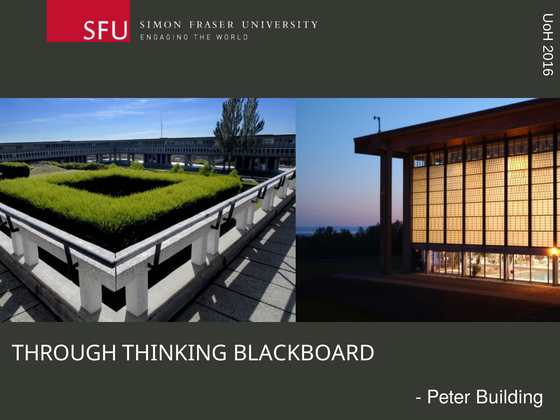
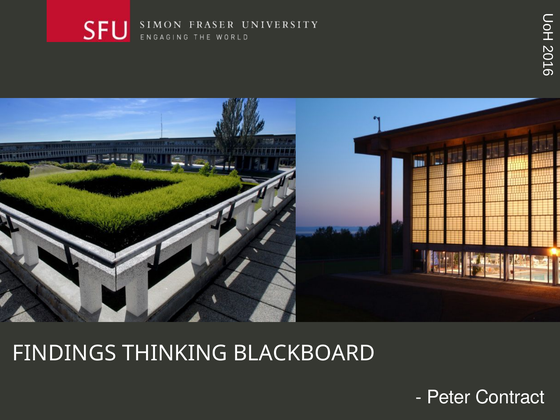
THROUGH: THROUGH -> FINDINGS (64, 353)
Building: Building -> Contract (510, 397)
